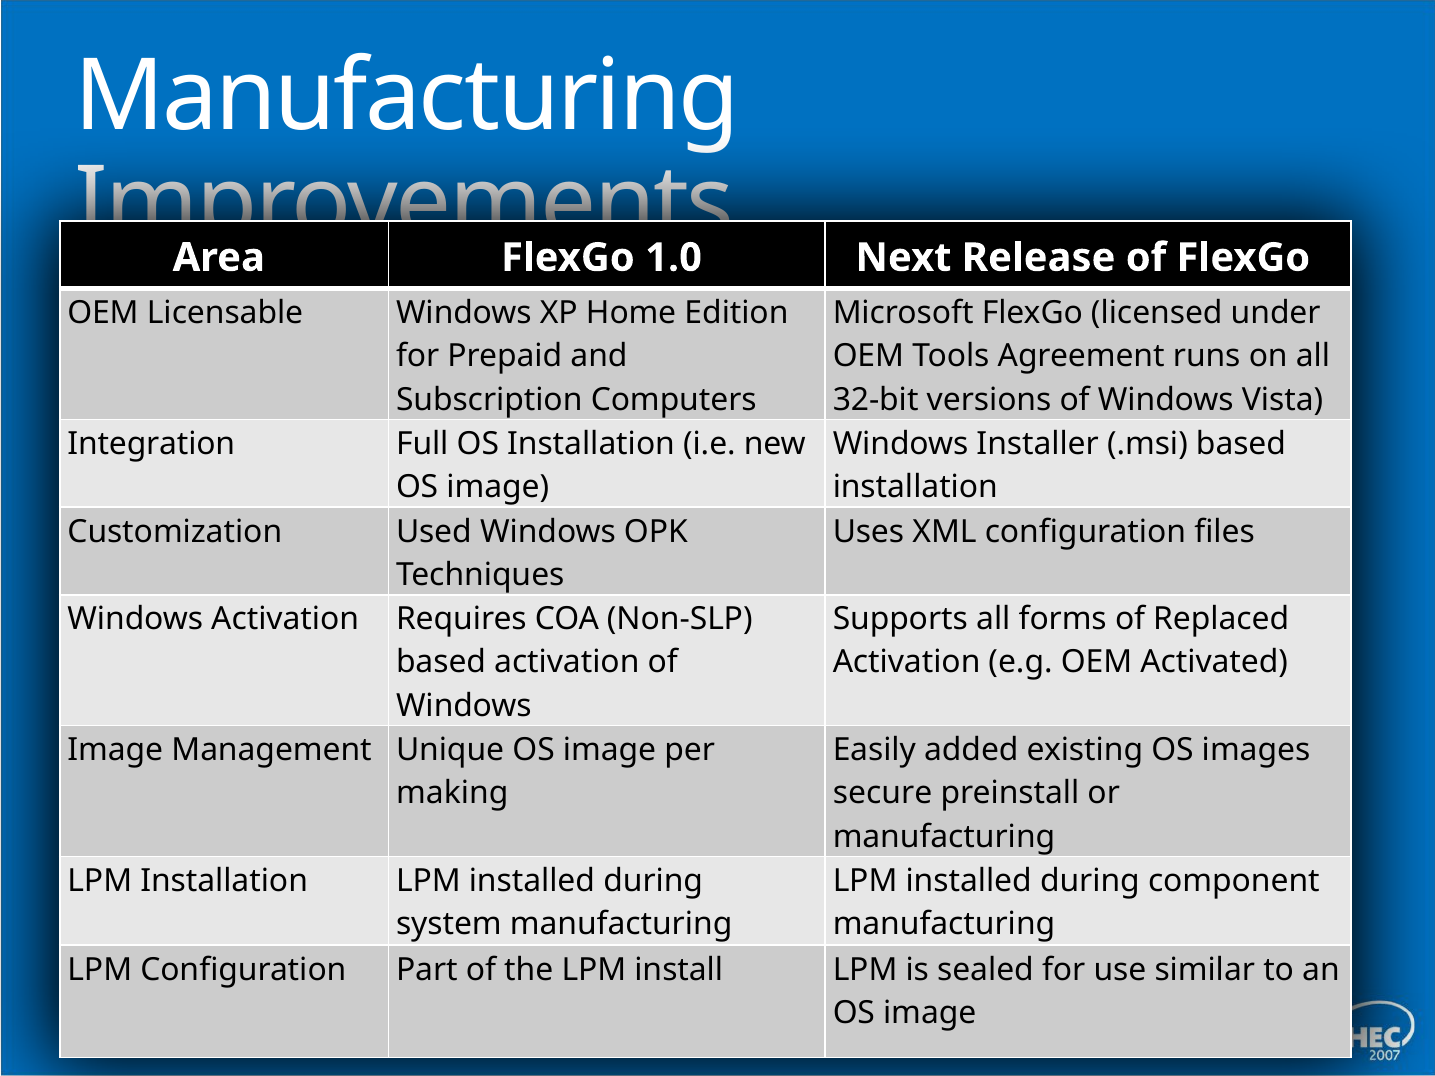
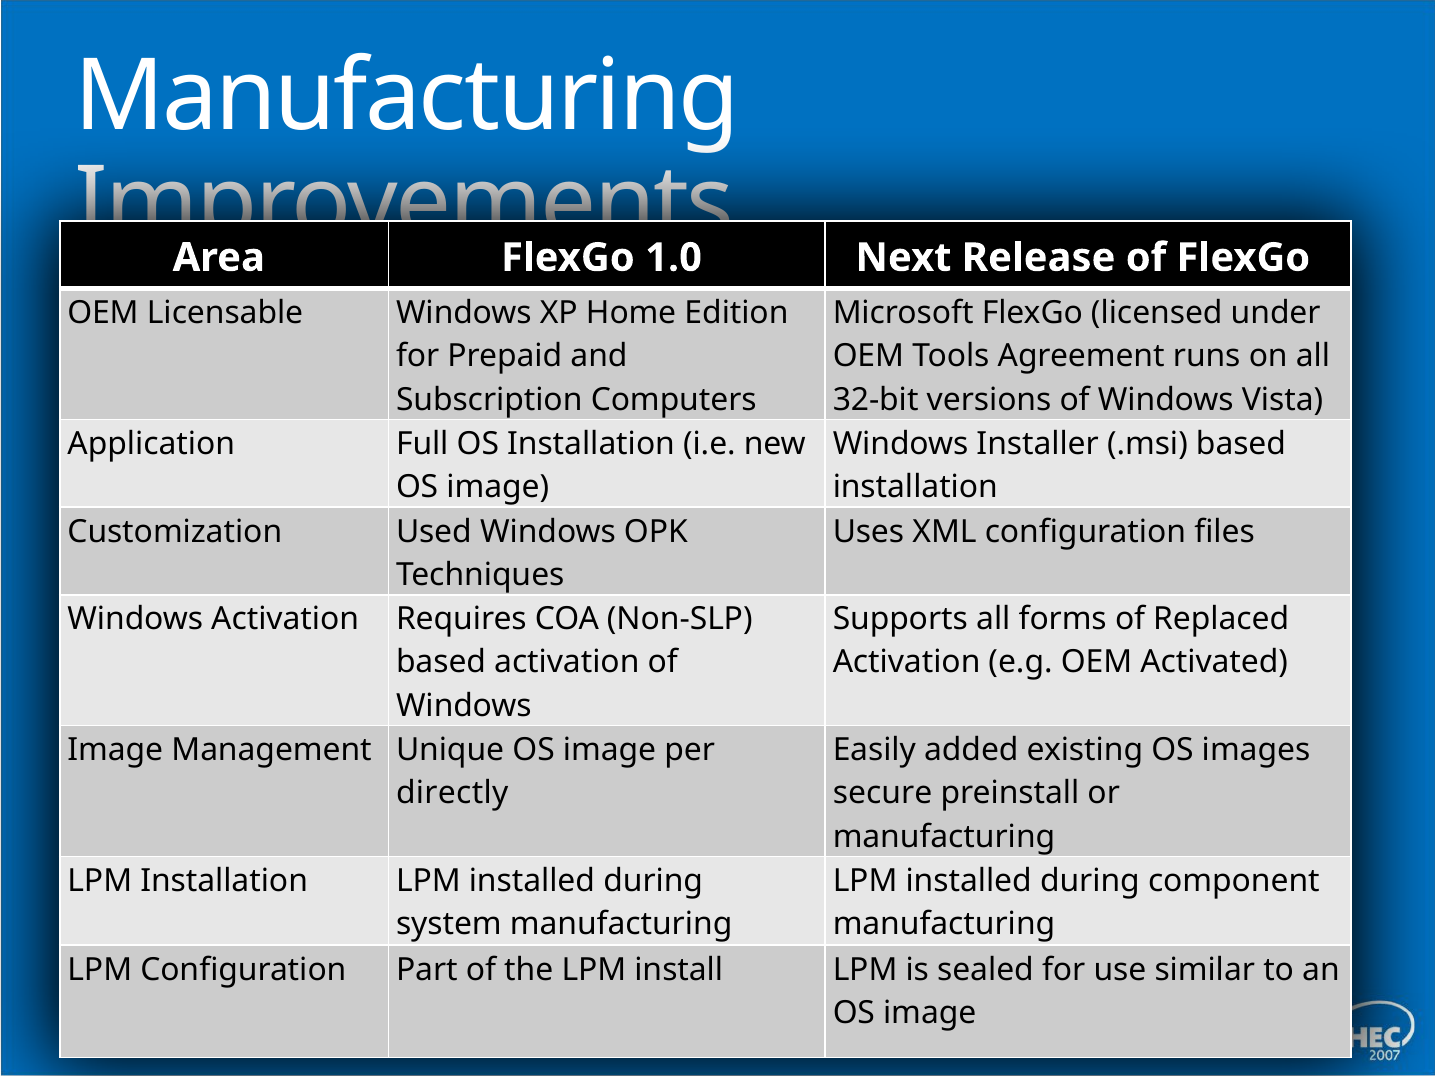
Integration: Integration -> Application (151, 444)
making: making -> directly (452, 793)
